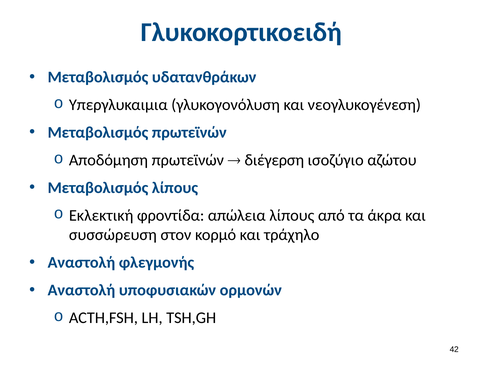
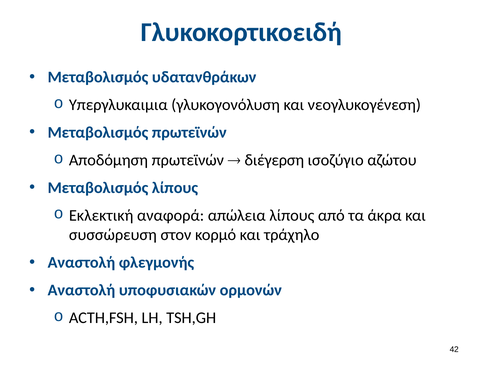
φροντίδα: φροντίδα -> αναφορά (171, 215)
